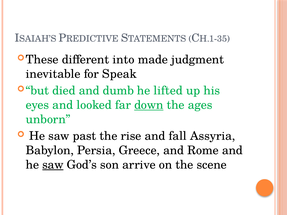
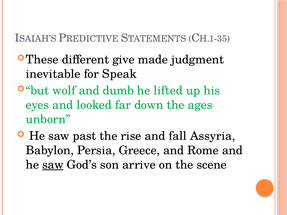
into: into -> give (124, 60)
died: died -> wolf (64, 91)
down underline: present -> none (149, 105)
